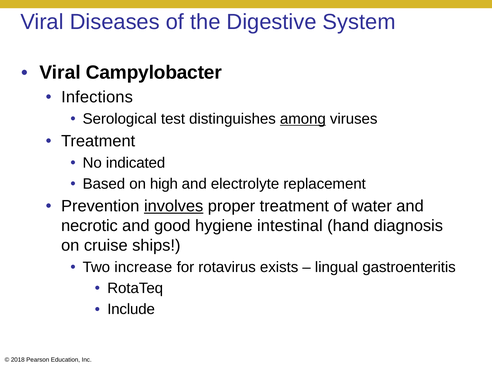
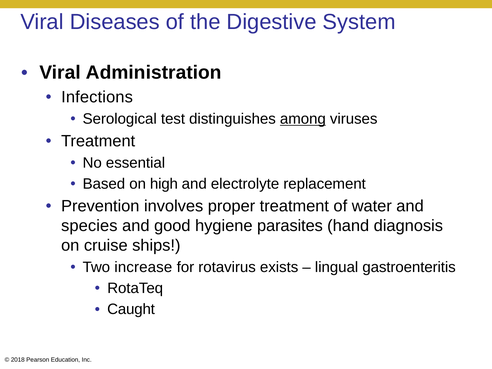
Campylobacter: Campylobacter -> Administration (154, 73)
indicated: indicated -> essential (136, 163)
involves underline: present -> none (174, 206)
necrotic: necrotic -> species (89, 226)
intestinal: intestinal -> parasites (290, 226)
Include: Include -> Caught (131, 309)
